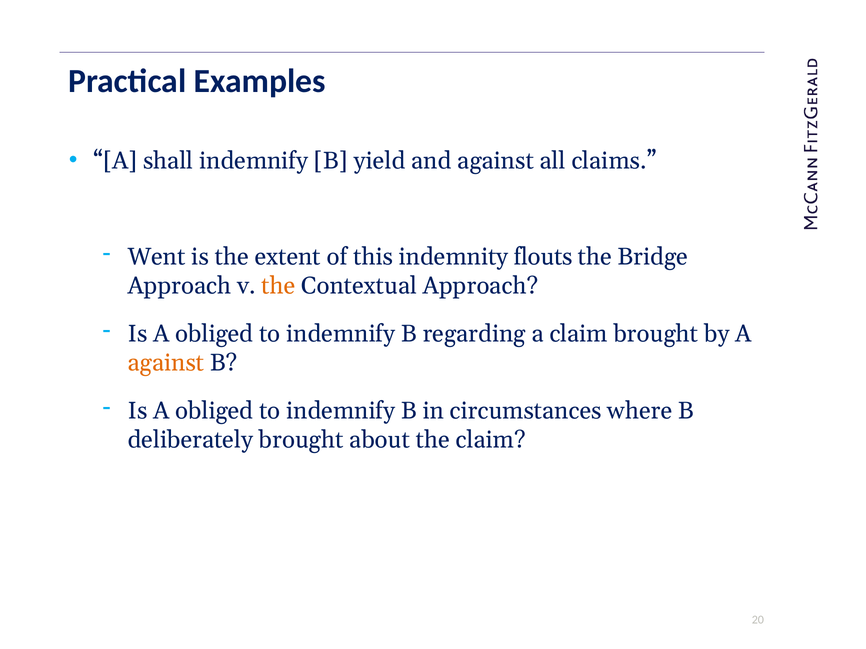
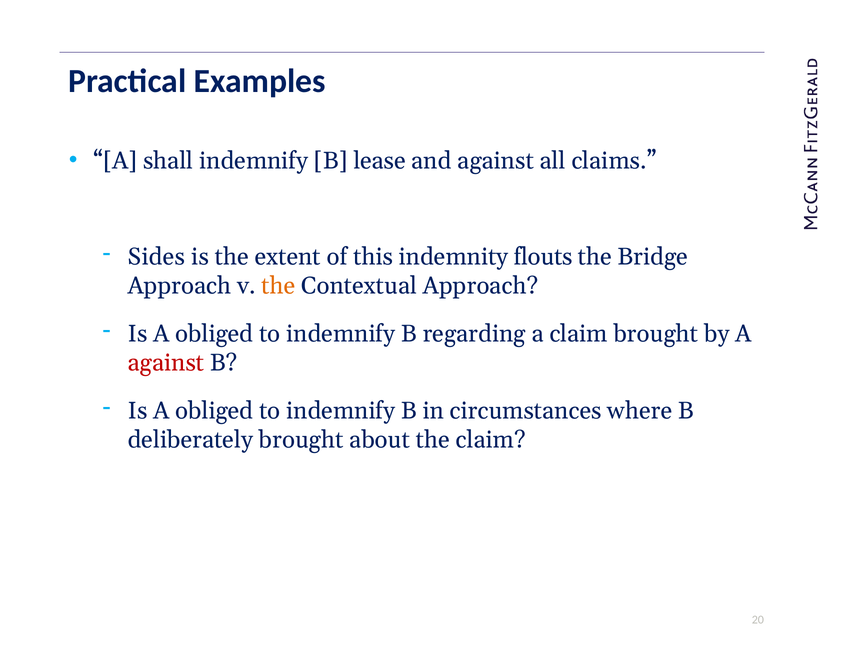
yield: yield -> lease (380, 161)
Went: Went -> Sides (157, 257)
against colour: orange -> red (166, 363)
